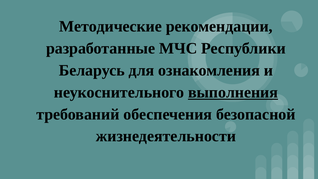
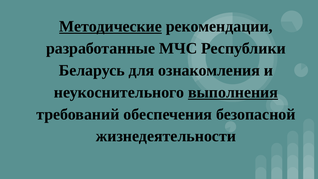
Методические underline: none -> present (111, 26)
